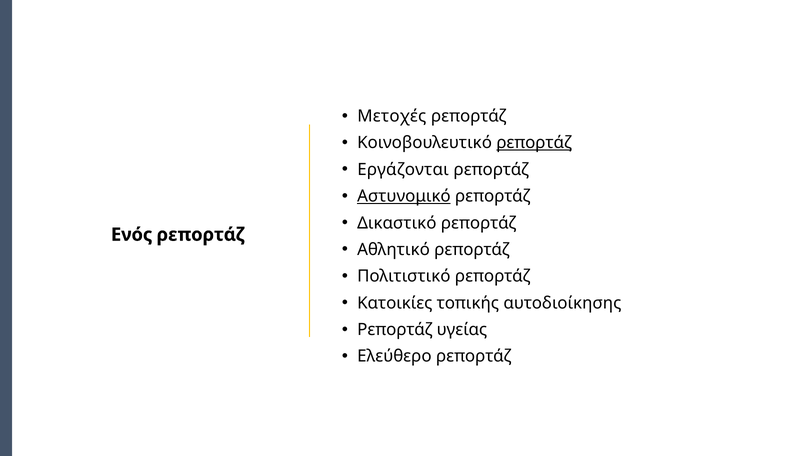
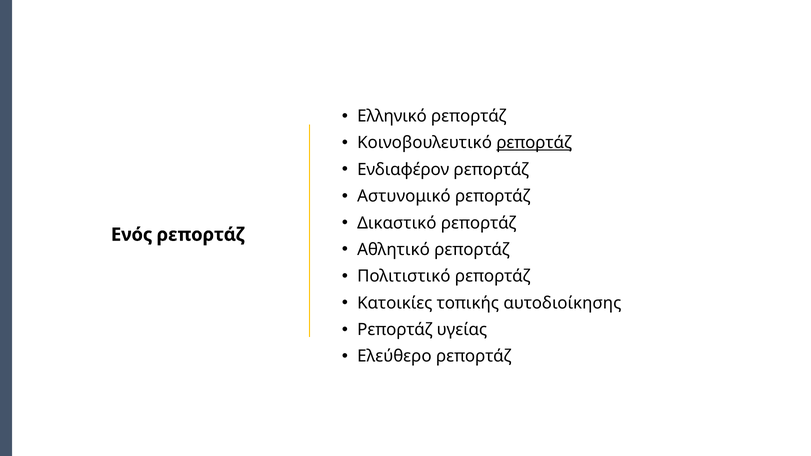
Μετοχές: Μετοχές -> Ελληνικό (392, 116)
Εργάζονται: Εργάζονται -> Ενδιαφέρον (403, 170)
Αστυνομικό underline: present -> none (404, 196)
